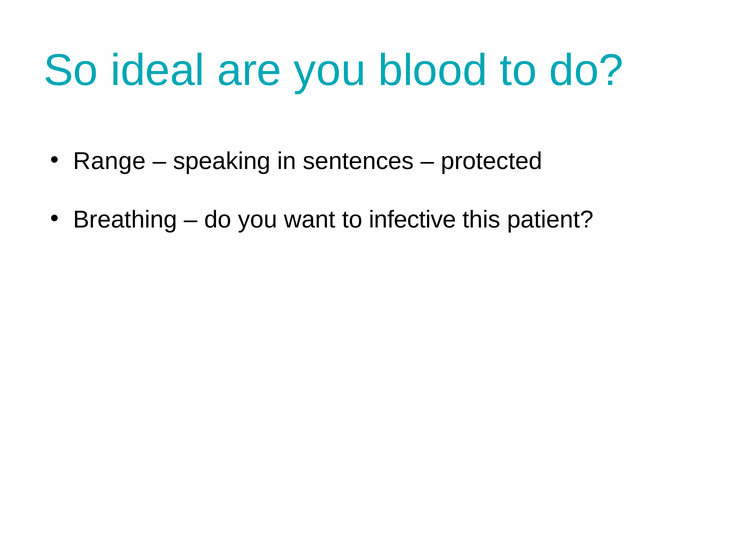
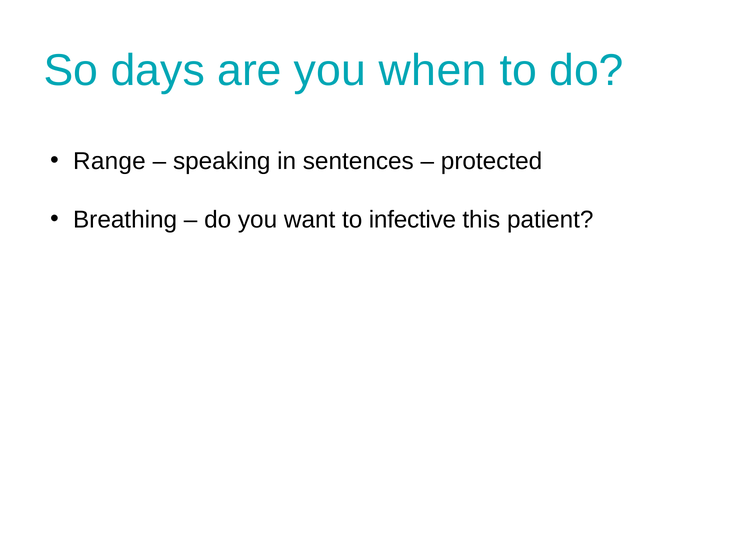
ideal: ideal -> days (158, 71)
blood: blood -> when (433, 71)
